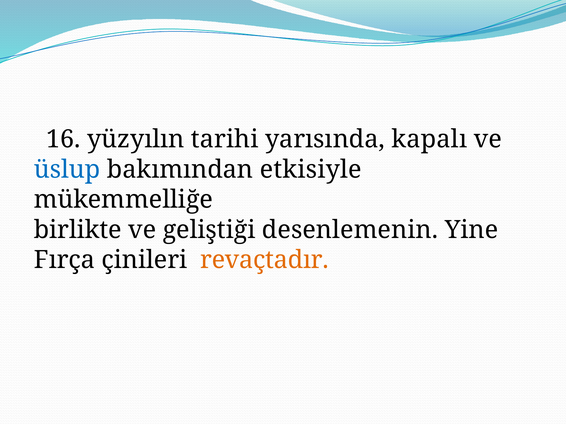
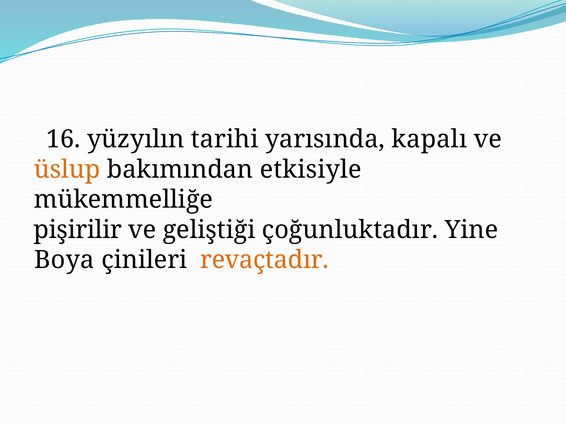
üslup colour: blue -> orange (67, 170)
birlikte: birlikte -> pişirilir (78, 230)
desenlemenin: desenlemenin -> çoğunluktadır (350, 230)
Fırça: Fırça -> Boya (64, 260)
